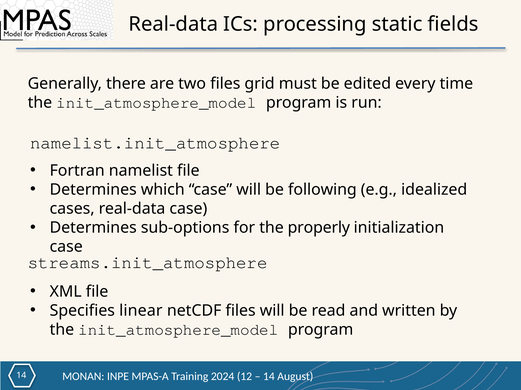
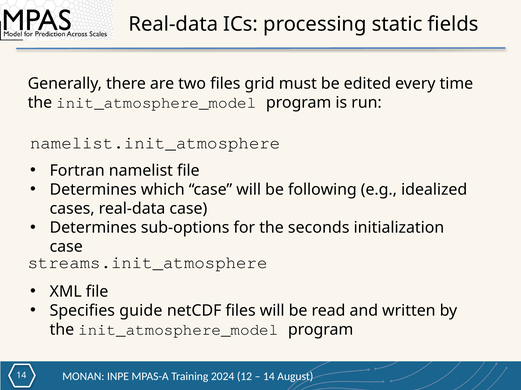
properly: properly -> seconds (319, 228)
linear: linear -> guide (141, 311)
